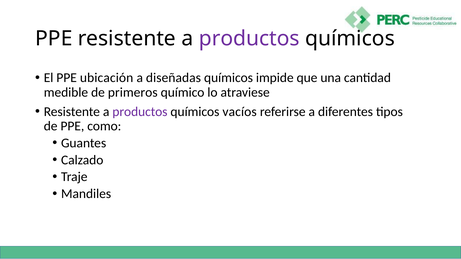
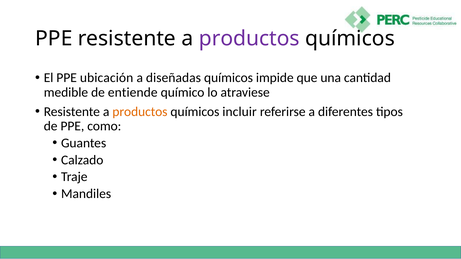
primeros: primeros -> entiende (133, 92)
productos colour: purple -> orange (140, 112)
vacíos: vacíos -> incluir (240, 112)
